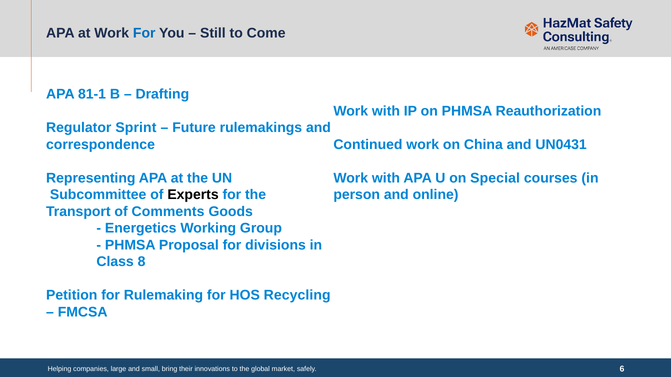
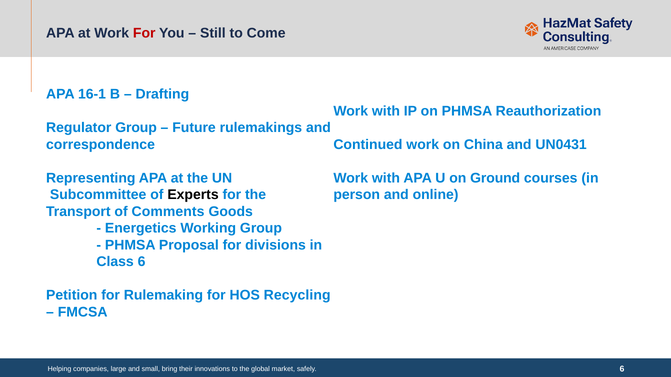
For colour: blue -> red (144, 33)
81-1: 81-1 -> 16-1 (92, 94)
Regulator Sprint: Sprint -> Group (136, 128)
Special: Special -> Ground (495, 178)
Class 8: 8 -> 6 (142, 262)
